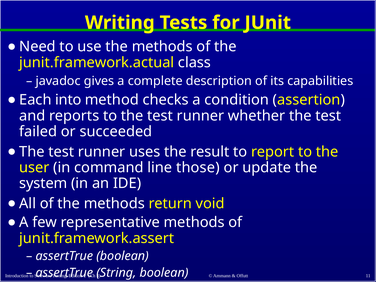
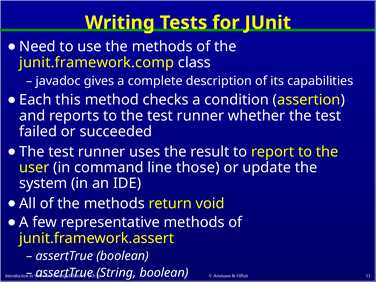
junit.framework.actual: junit.framework.actual -> junit.framework.comp (97, 62)
into: into -> this (68, 100)
